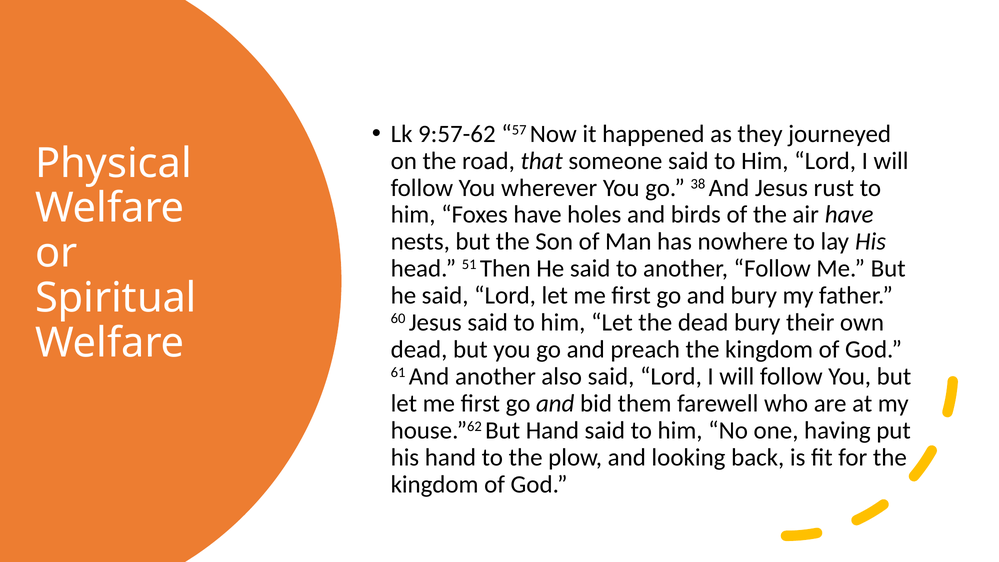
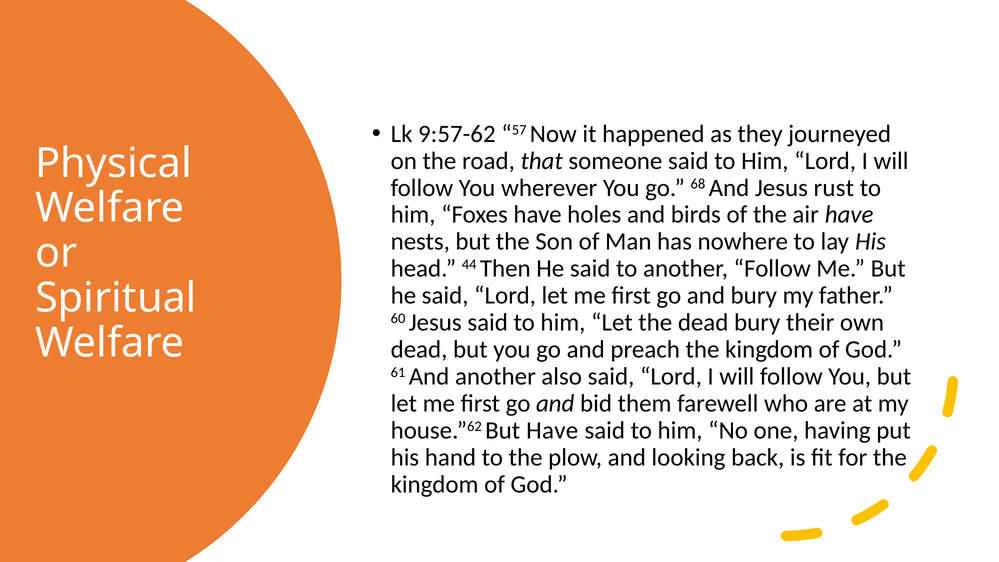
38: 38 -> 68 (698, 184)
51: 51 -> 44 (469, 265)
But Hand: Hand -> Have (552, 430)
